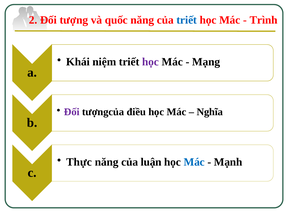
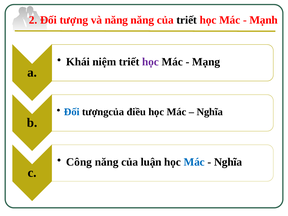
và quốc: quốc -> năng (116, 20)
triết colour: blue -> black (187, 20)
Trình: Trình -> Mạnh (264, 20)
Đối colour: purple -> blue (72, 112)
Thực: Thực -> Công (79, 162)
Mạnh: Mạnh -> Nghĩa (228, 162)
